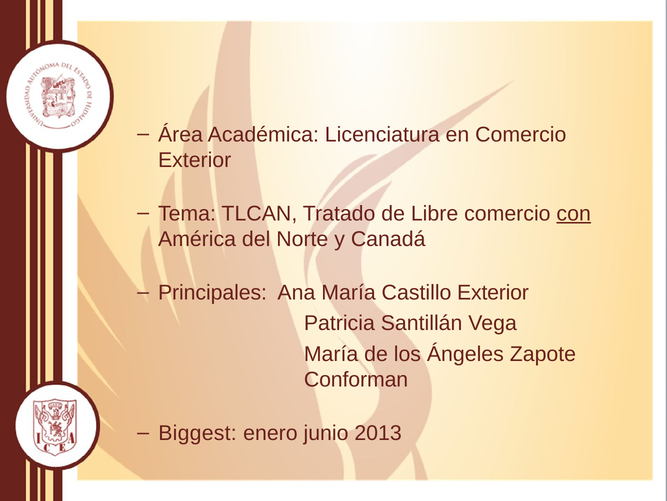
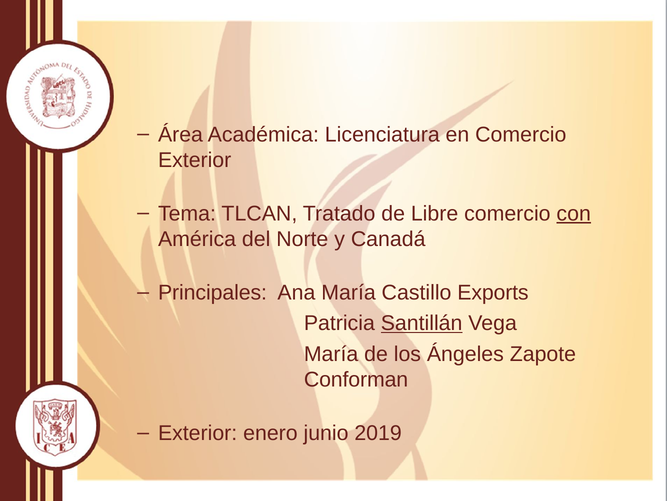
Castillo Exterior: Exterior -> Exports (493, 292)
Santillán underline: none -> present (422, 323)
Biggest: Biggest -> Exterior (198, 433)
2013: 2013 -> 2019 (378, 433)
